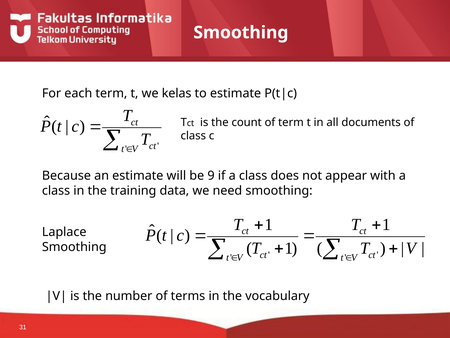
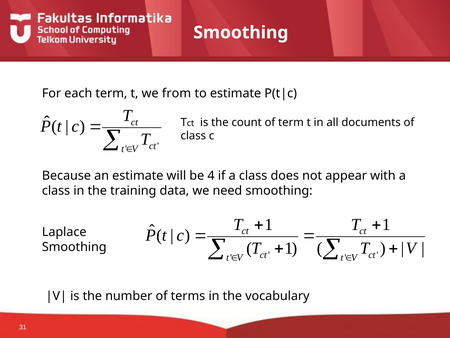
kelas: kelas -> from (177, 93)
9: 9 -> 4 (211, 176)
